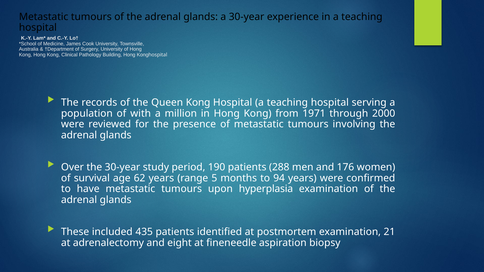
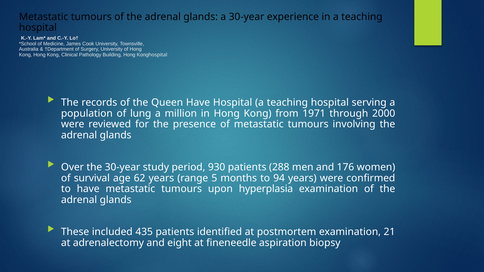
Queen Kong: Kong -> Have (198, 103)
with: with -> lung (141, 114)
190: 190 -> 930 (217, 167)
